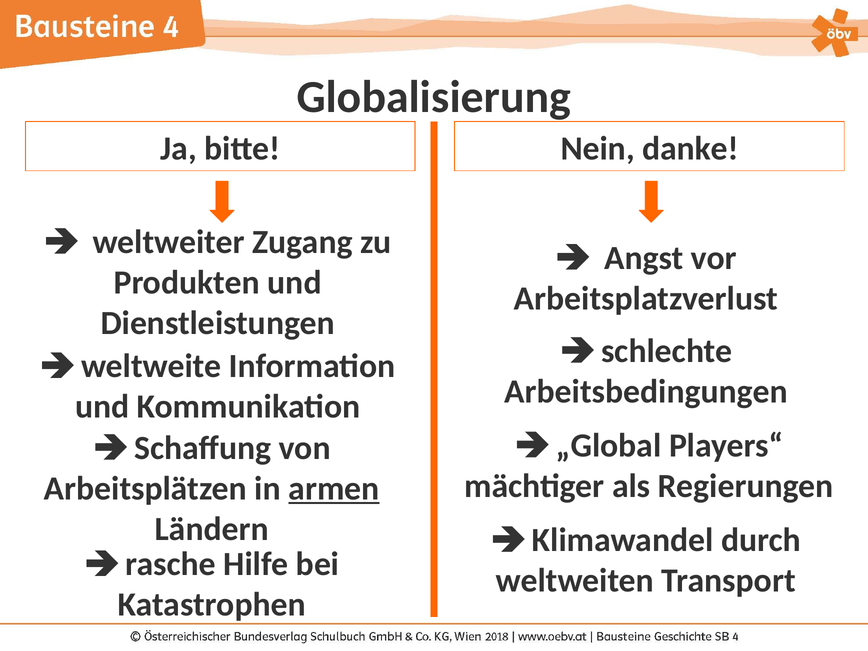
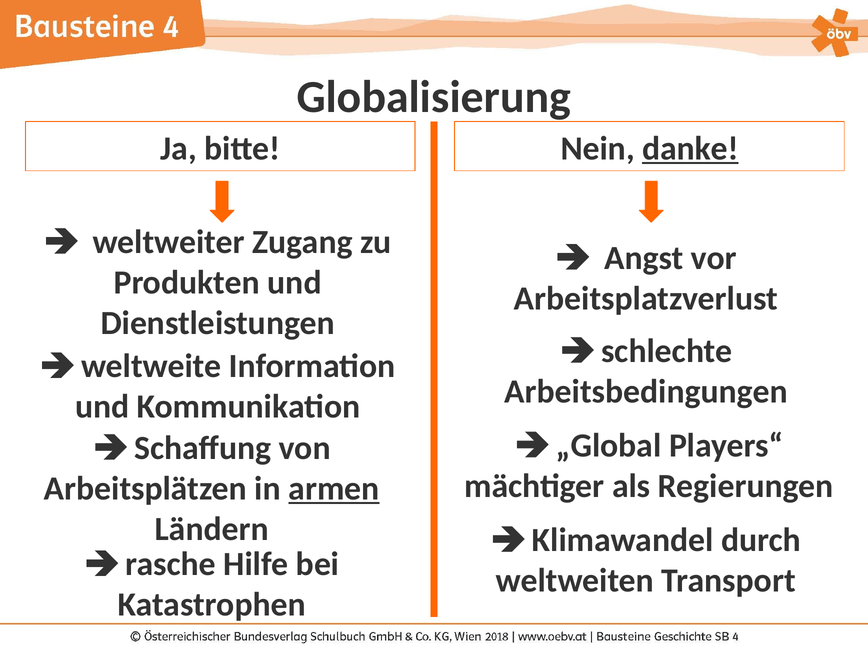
danke underline: none -> present (690, 149)
